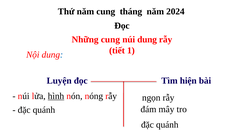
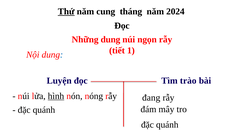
Thứ underline: none -> present (66, 12)
Những cung: cung -> dung (110, 40)
núi dung: dung -> ngọn (147, 40)
hiện: hiện -> trào (188, 81)
ngọn: ngọn -> đang (151, 98)
